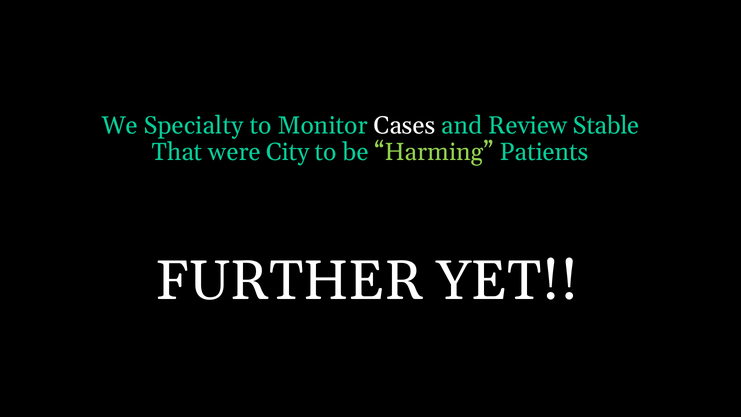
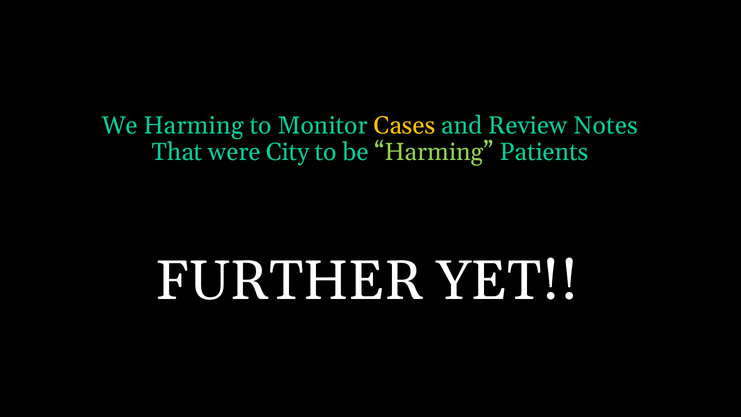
We Specialty: Specialty -> Harming (194, 126)
Cases colour: white -> yellow (404, 126)
Stable: Stable -> Notes (606, 126)
